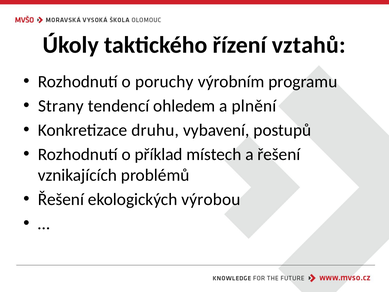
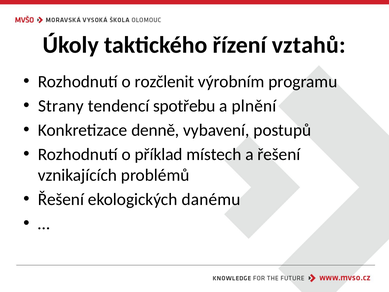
poruchy: poruchy -> rozčlenit (164, 82)
ohledem: ohledem -> spotřebu (184, 106)
druhu: druhu -> denně (155, 130)
výrobou: výrobou -> danému (211, 199)
